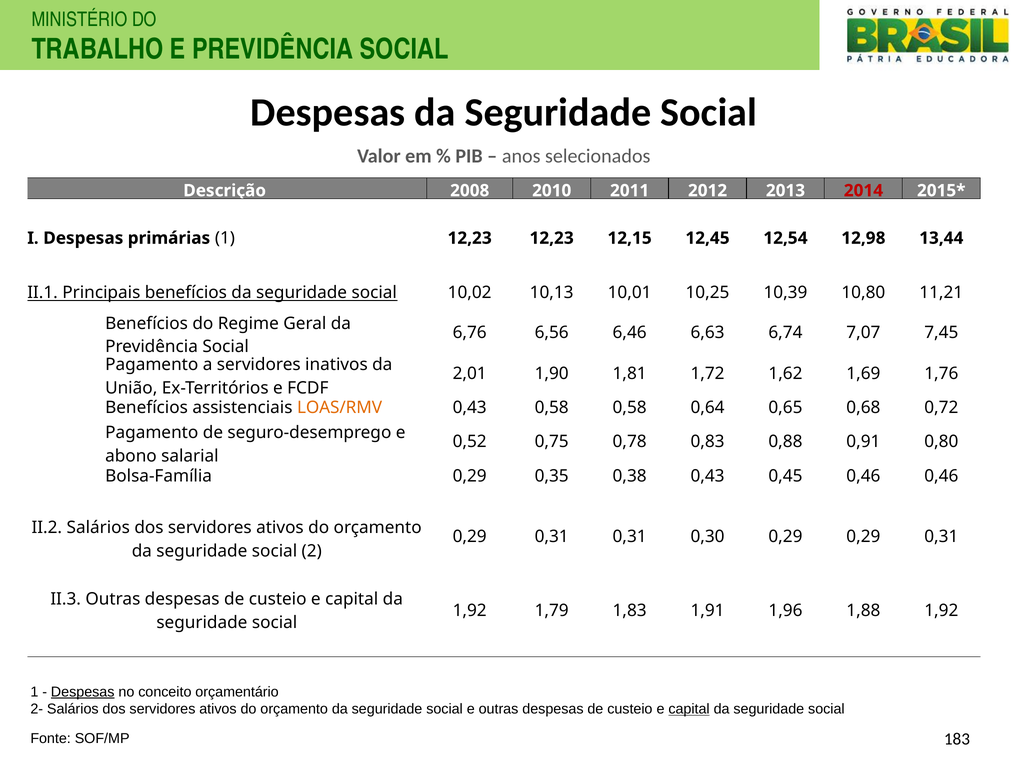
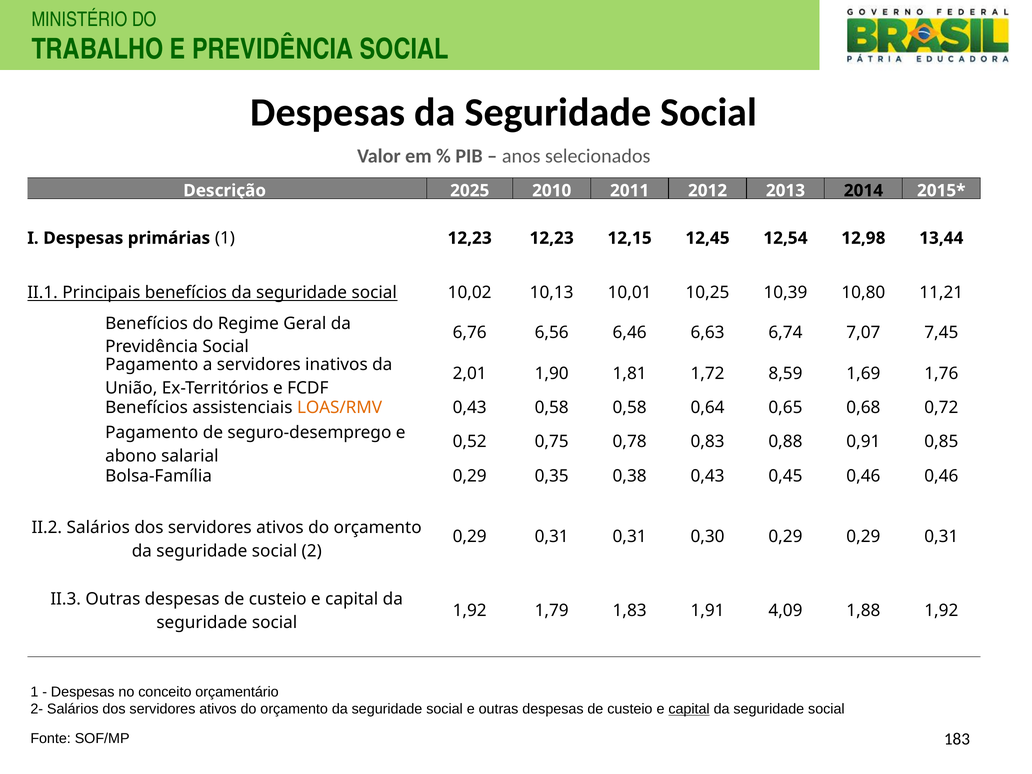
2008: 2008 -> 2025 (470, 191)
2014 colour: red -> black (863, 191)
1,62: 1,62 -> 8,59 (785, 374)
0,80: 0,80 -> 0,85 (941, 442)
1,96: 1,96 -> 4,09 (785, 611)
Despesas underline: present -> none (83, 692)
